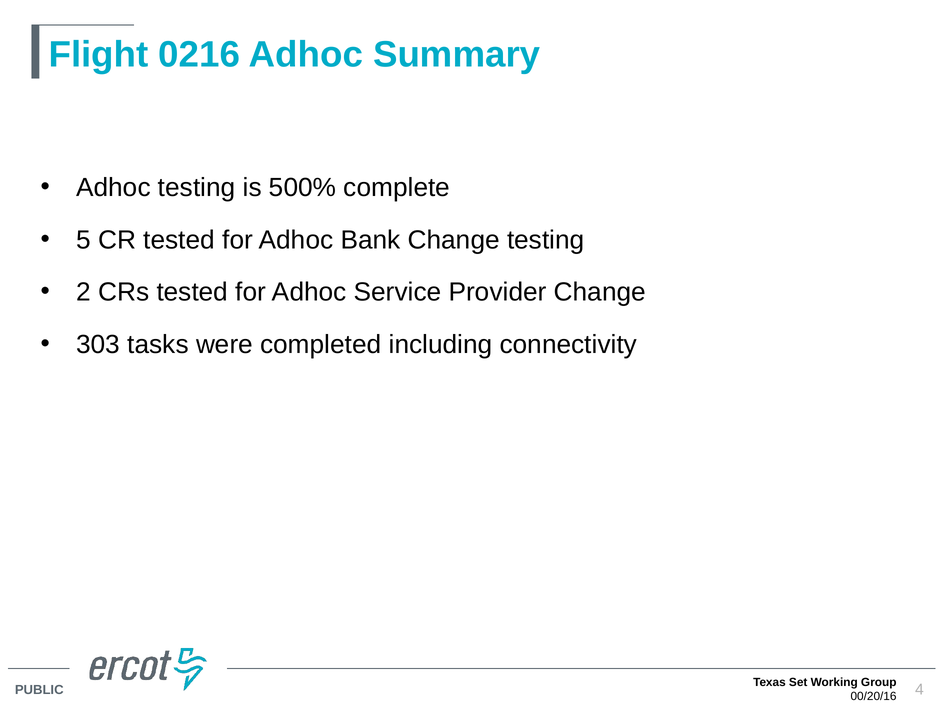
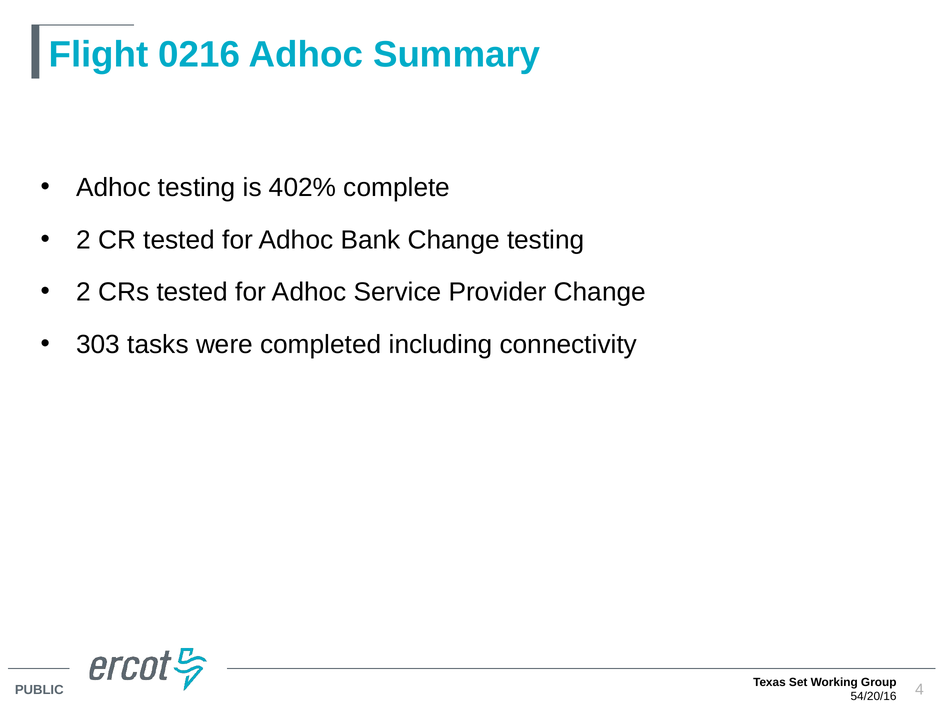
500%: 500% -> 402% (303, 188)
5: 5 -> 2 (84, 240)
00/20/16: 00/20/16 -> 54/20/16 (874, 697)
